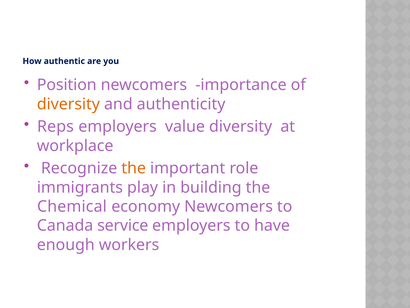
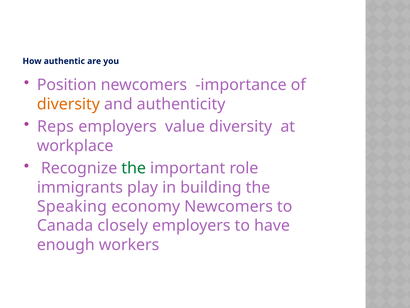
the colour: orange -> green (134, 168)
Chemical: Chemical -> Speaking (72, 206)
service: service -> closely (123, 225)
